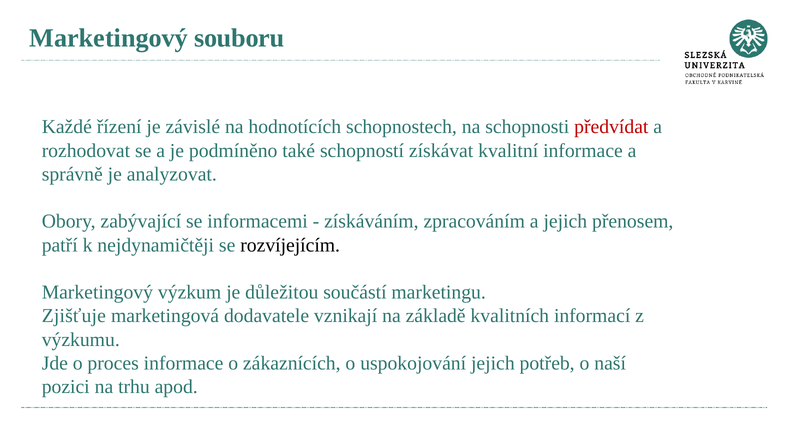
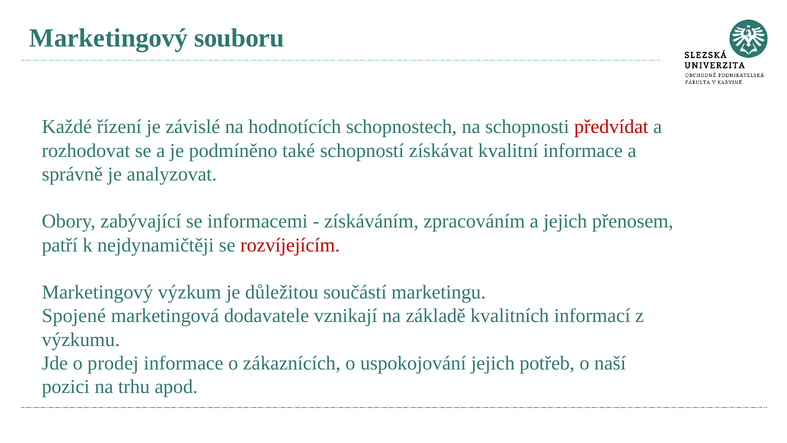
rozvíjejícím colour: black -> red (290, 245)
Zjišťuje: Zjišťuje -> Spojené (74, 316)
proces: proces -> prodej (113, 363)
